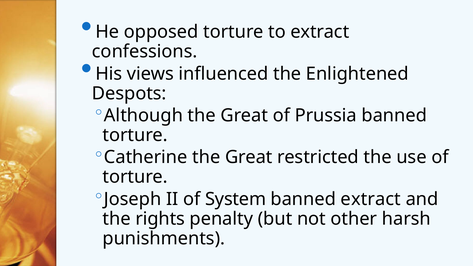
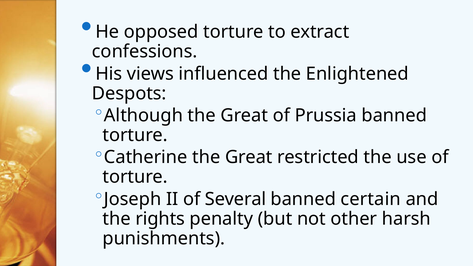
System: System -> Several (236, 199)
banned extract: extract -> certain (371, 199)
